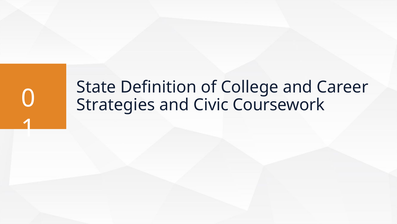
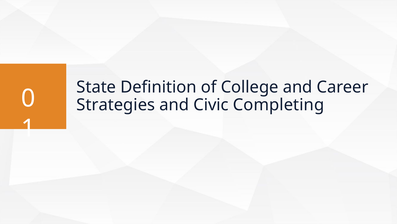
Coursework: Coursework -> Completing (279, 105)
